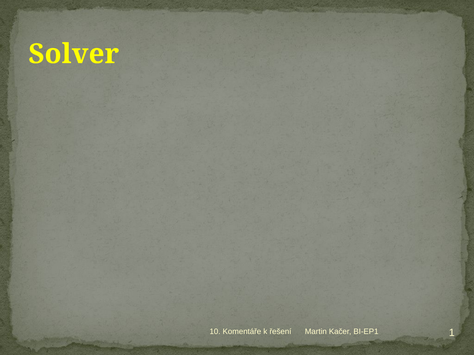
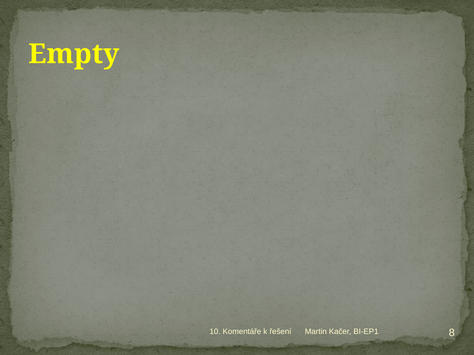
Solver: Solver -> Empty (74, 54)
1: 1 -> 8 (452, 333)
